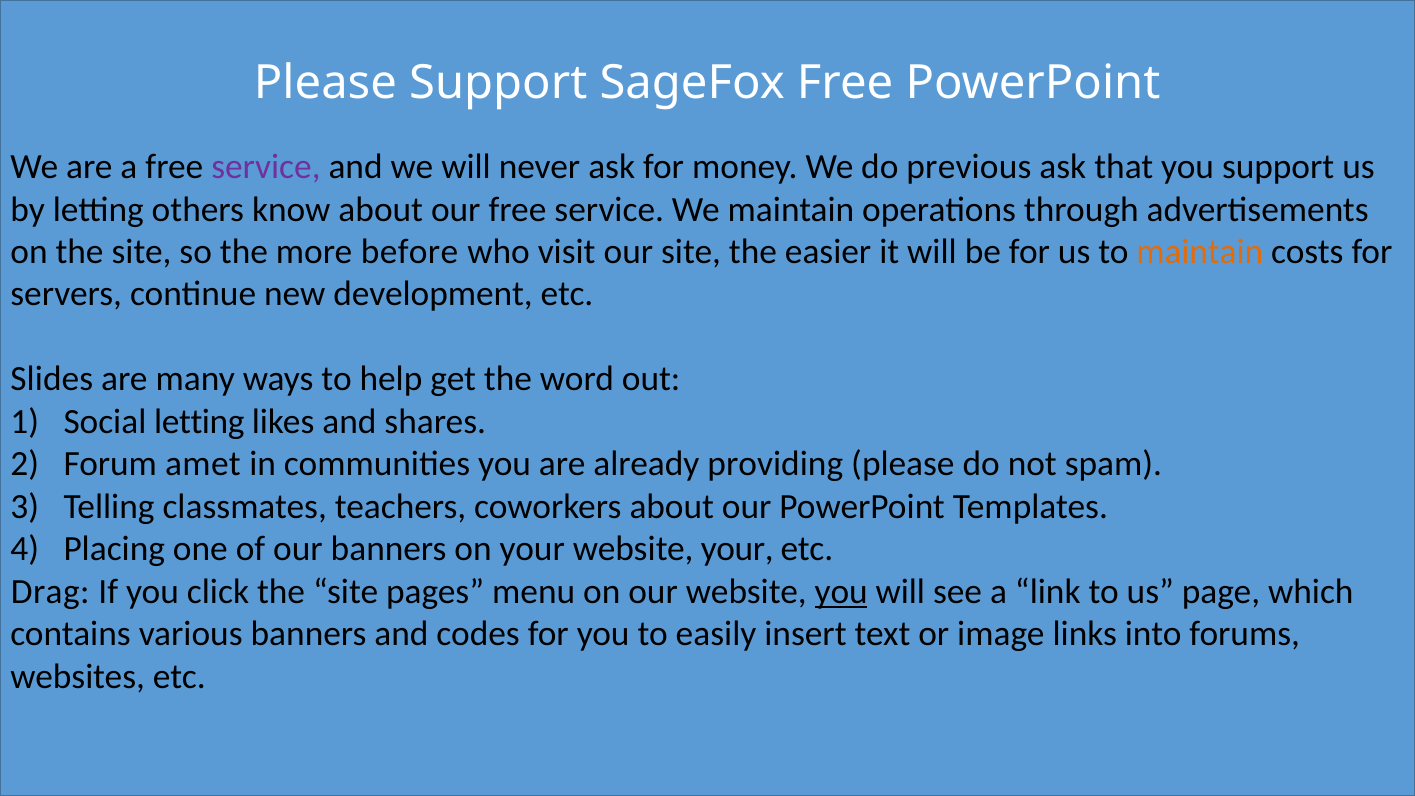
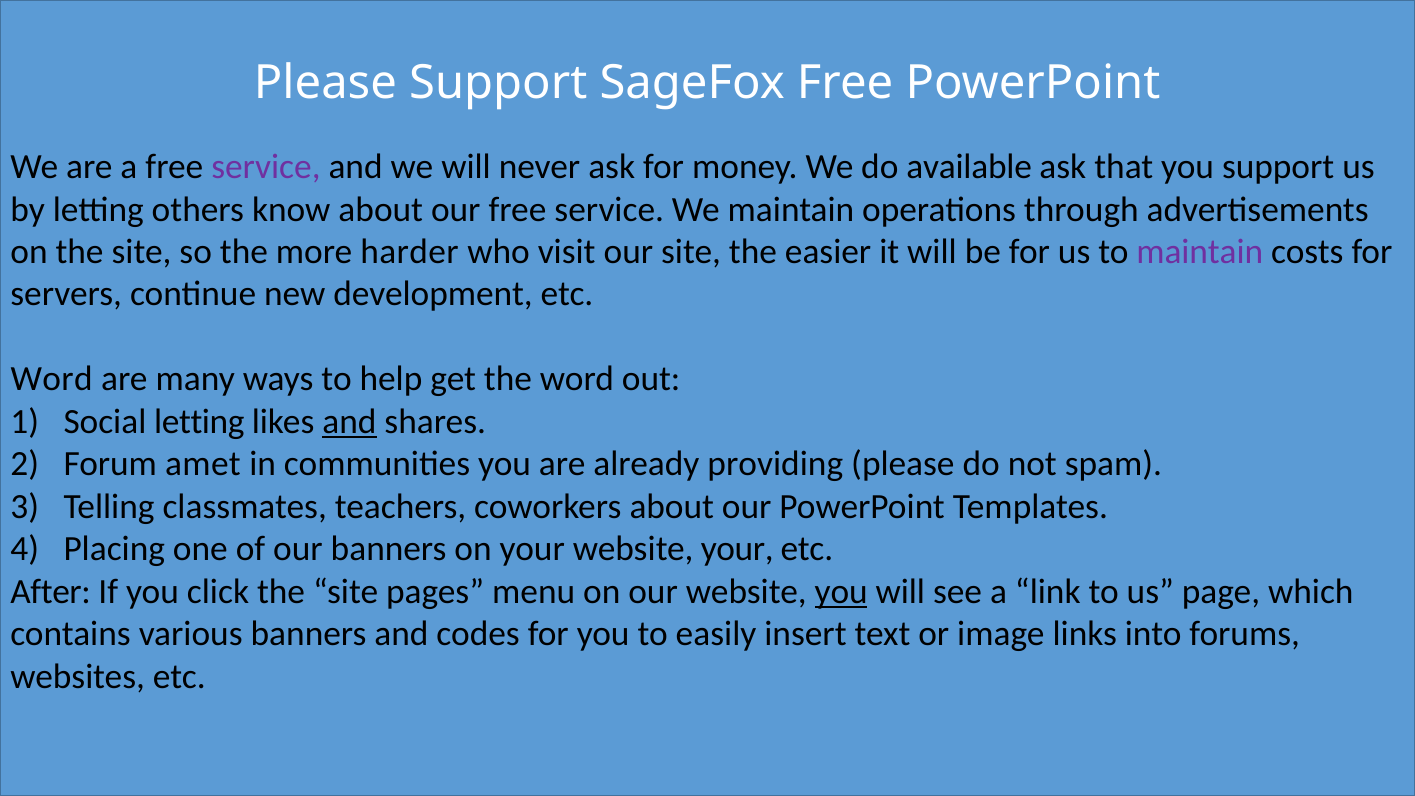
previous: previous -> available (969, 167)
before: before -> harder (410, 252)
maintain colour: orange -> purple (1200, 252)
Slides: Slides -> Word (52, 379)
and underline: none -> present (349, 422)
Drag: Drag -> After (51, 591)
